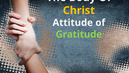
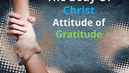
Christ colour: yellow -> light blue (79, 10)
